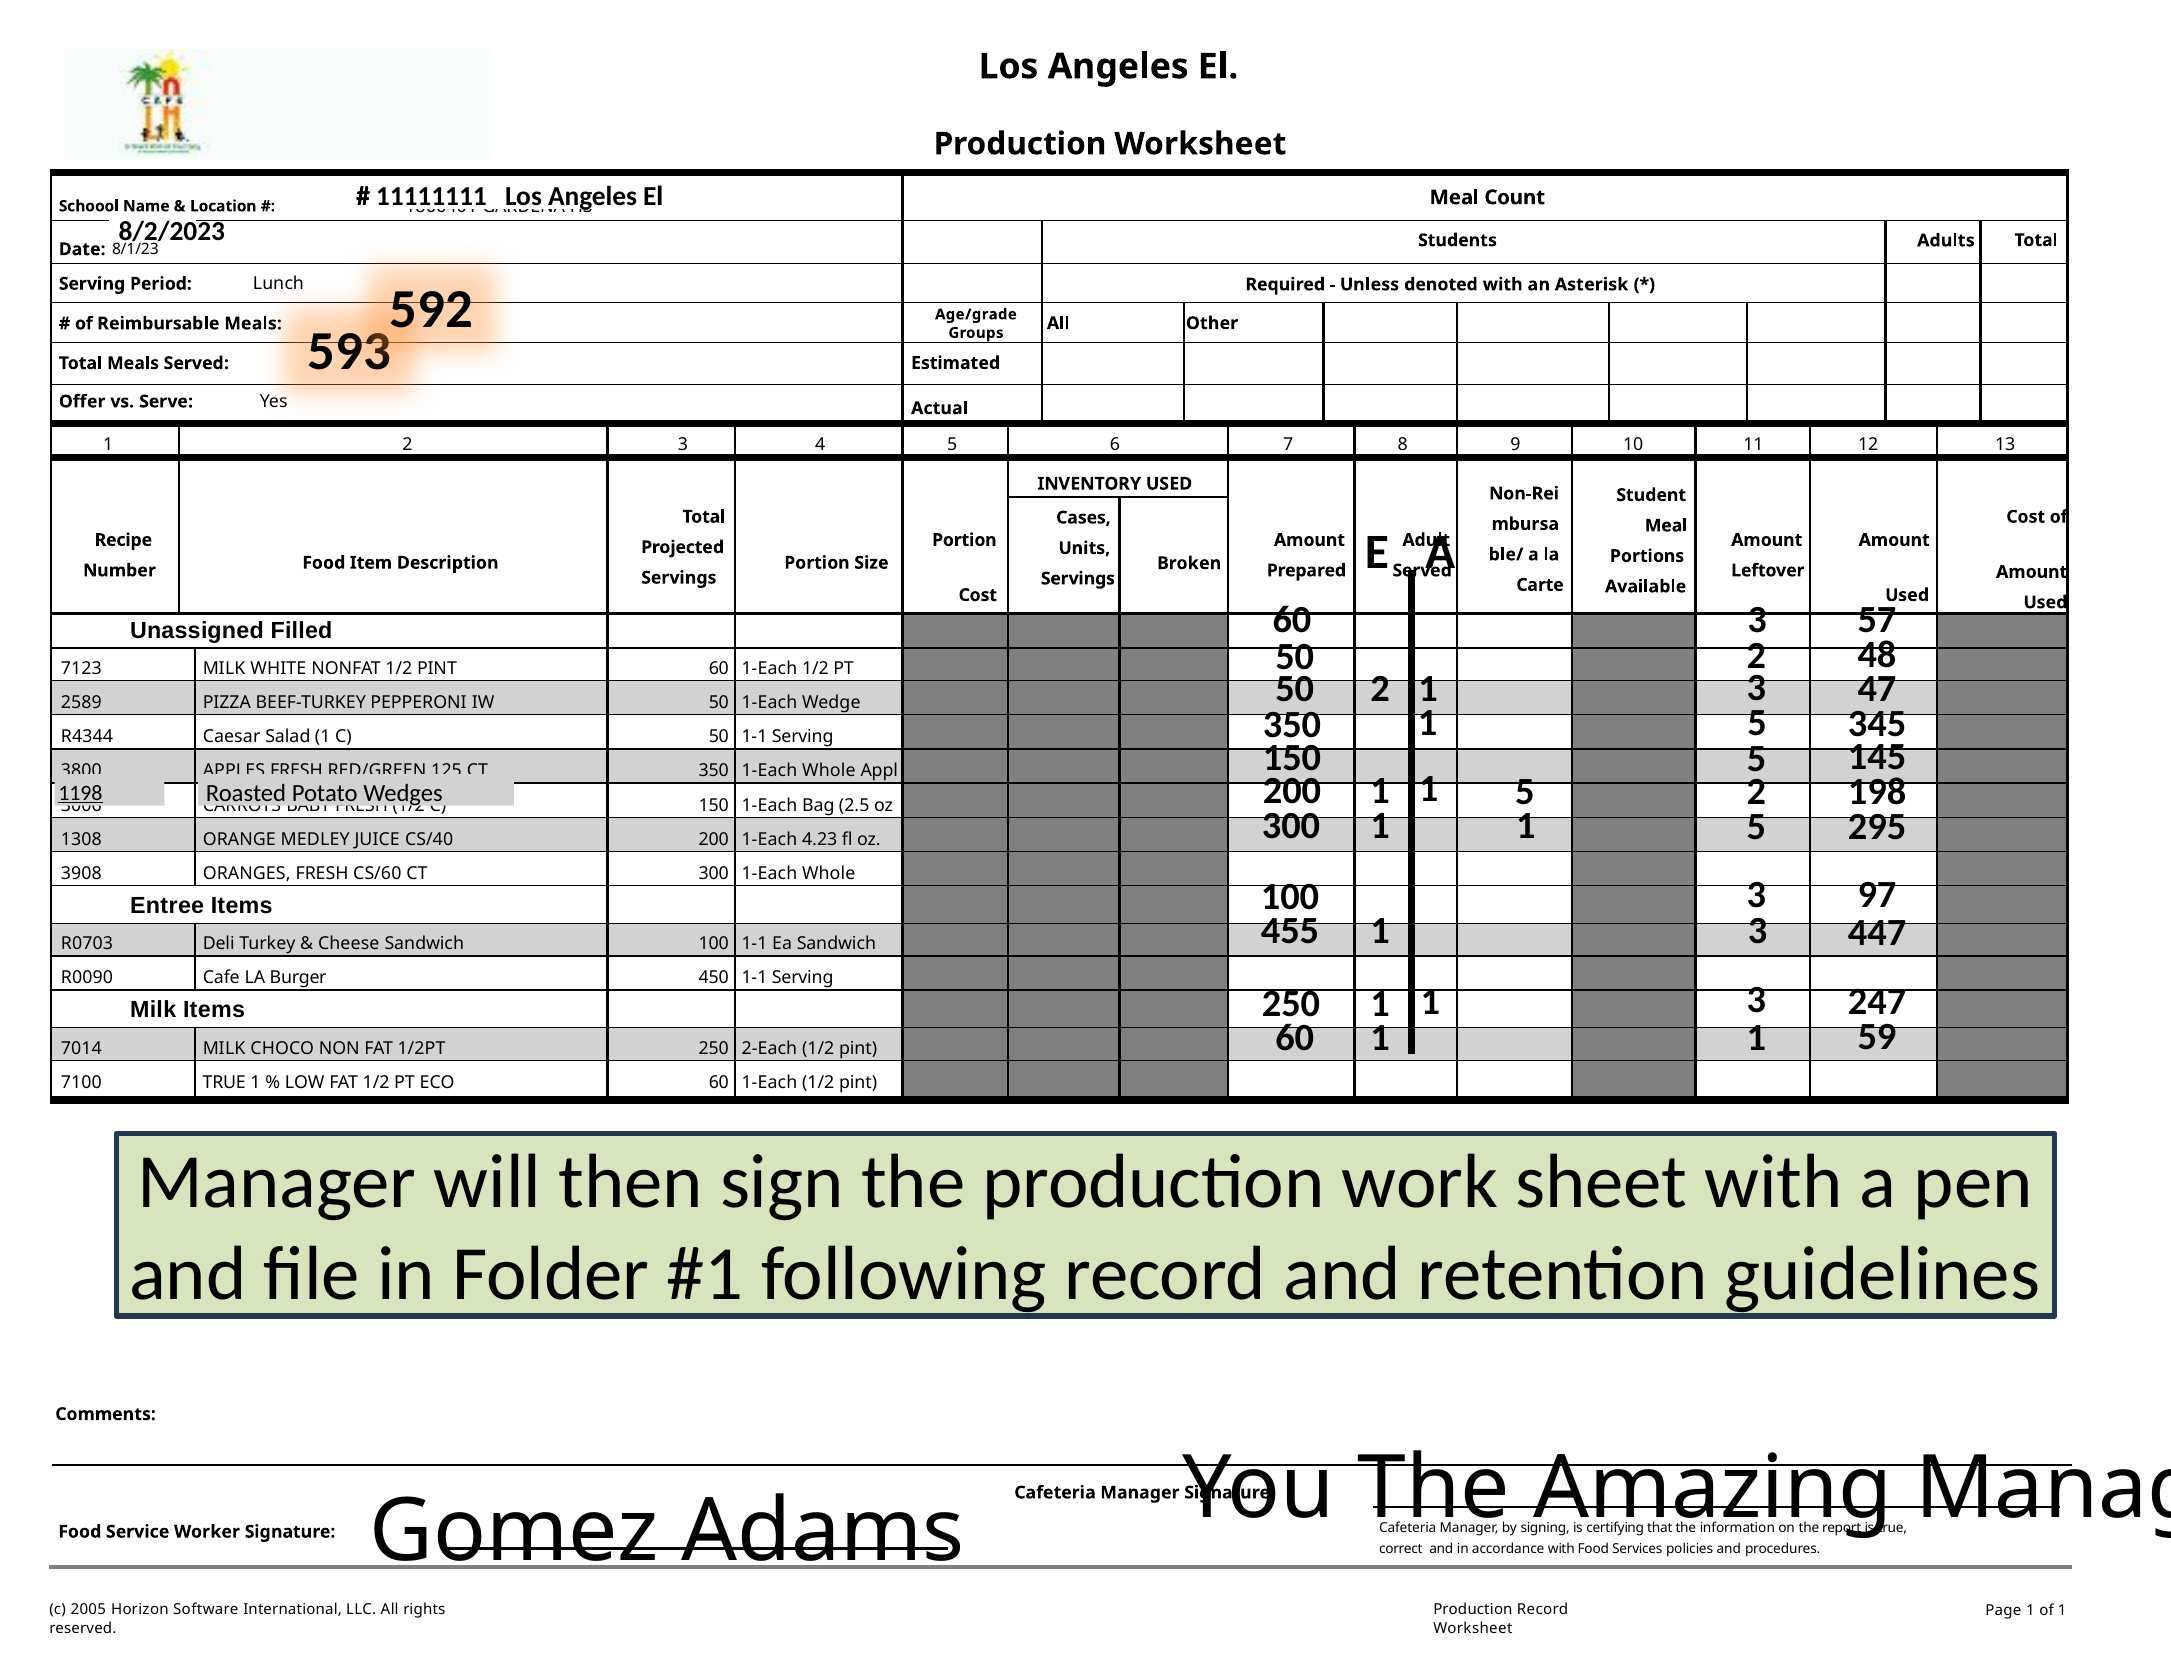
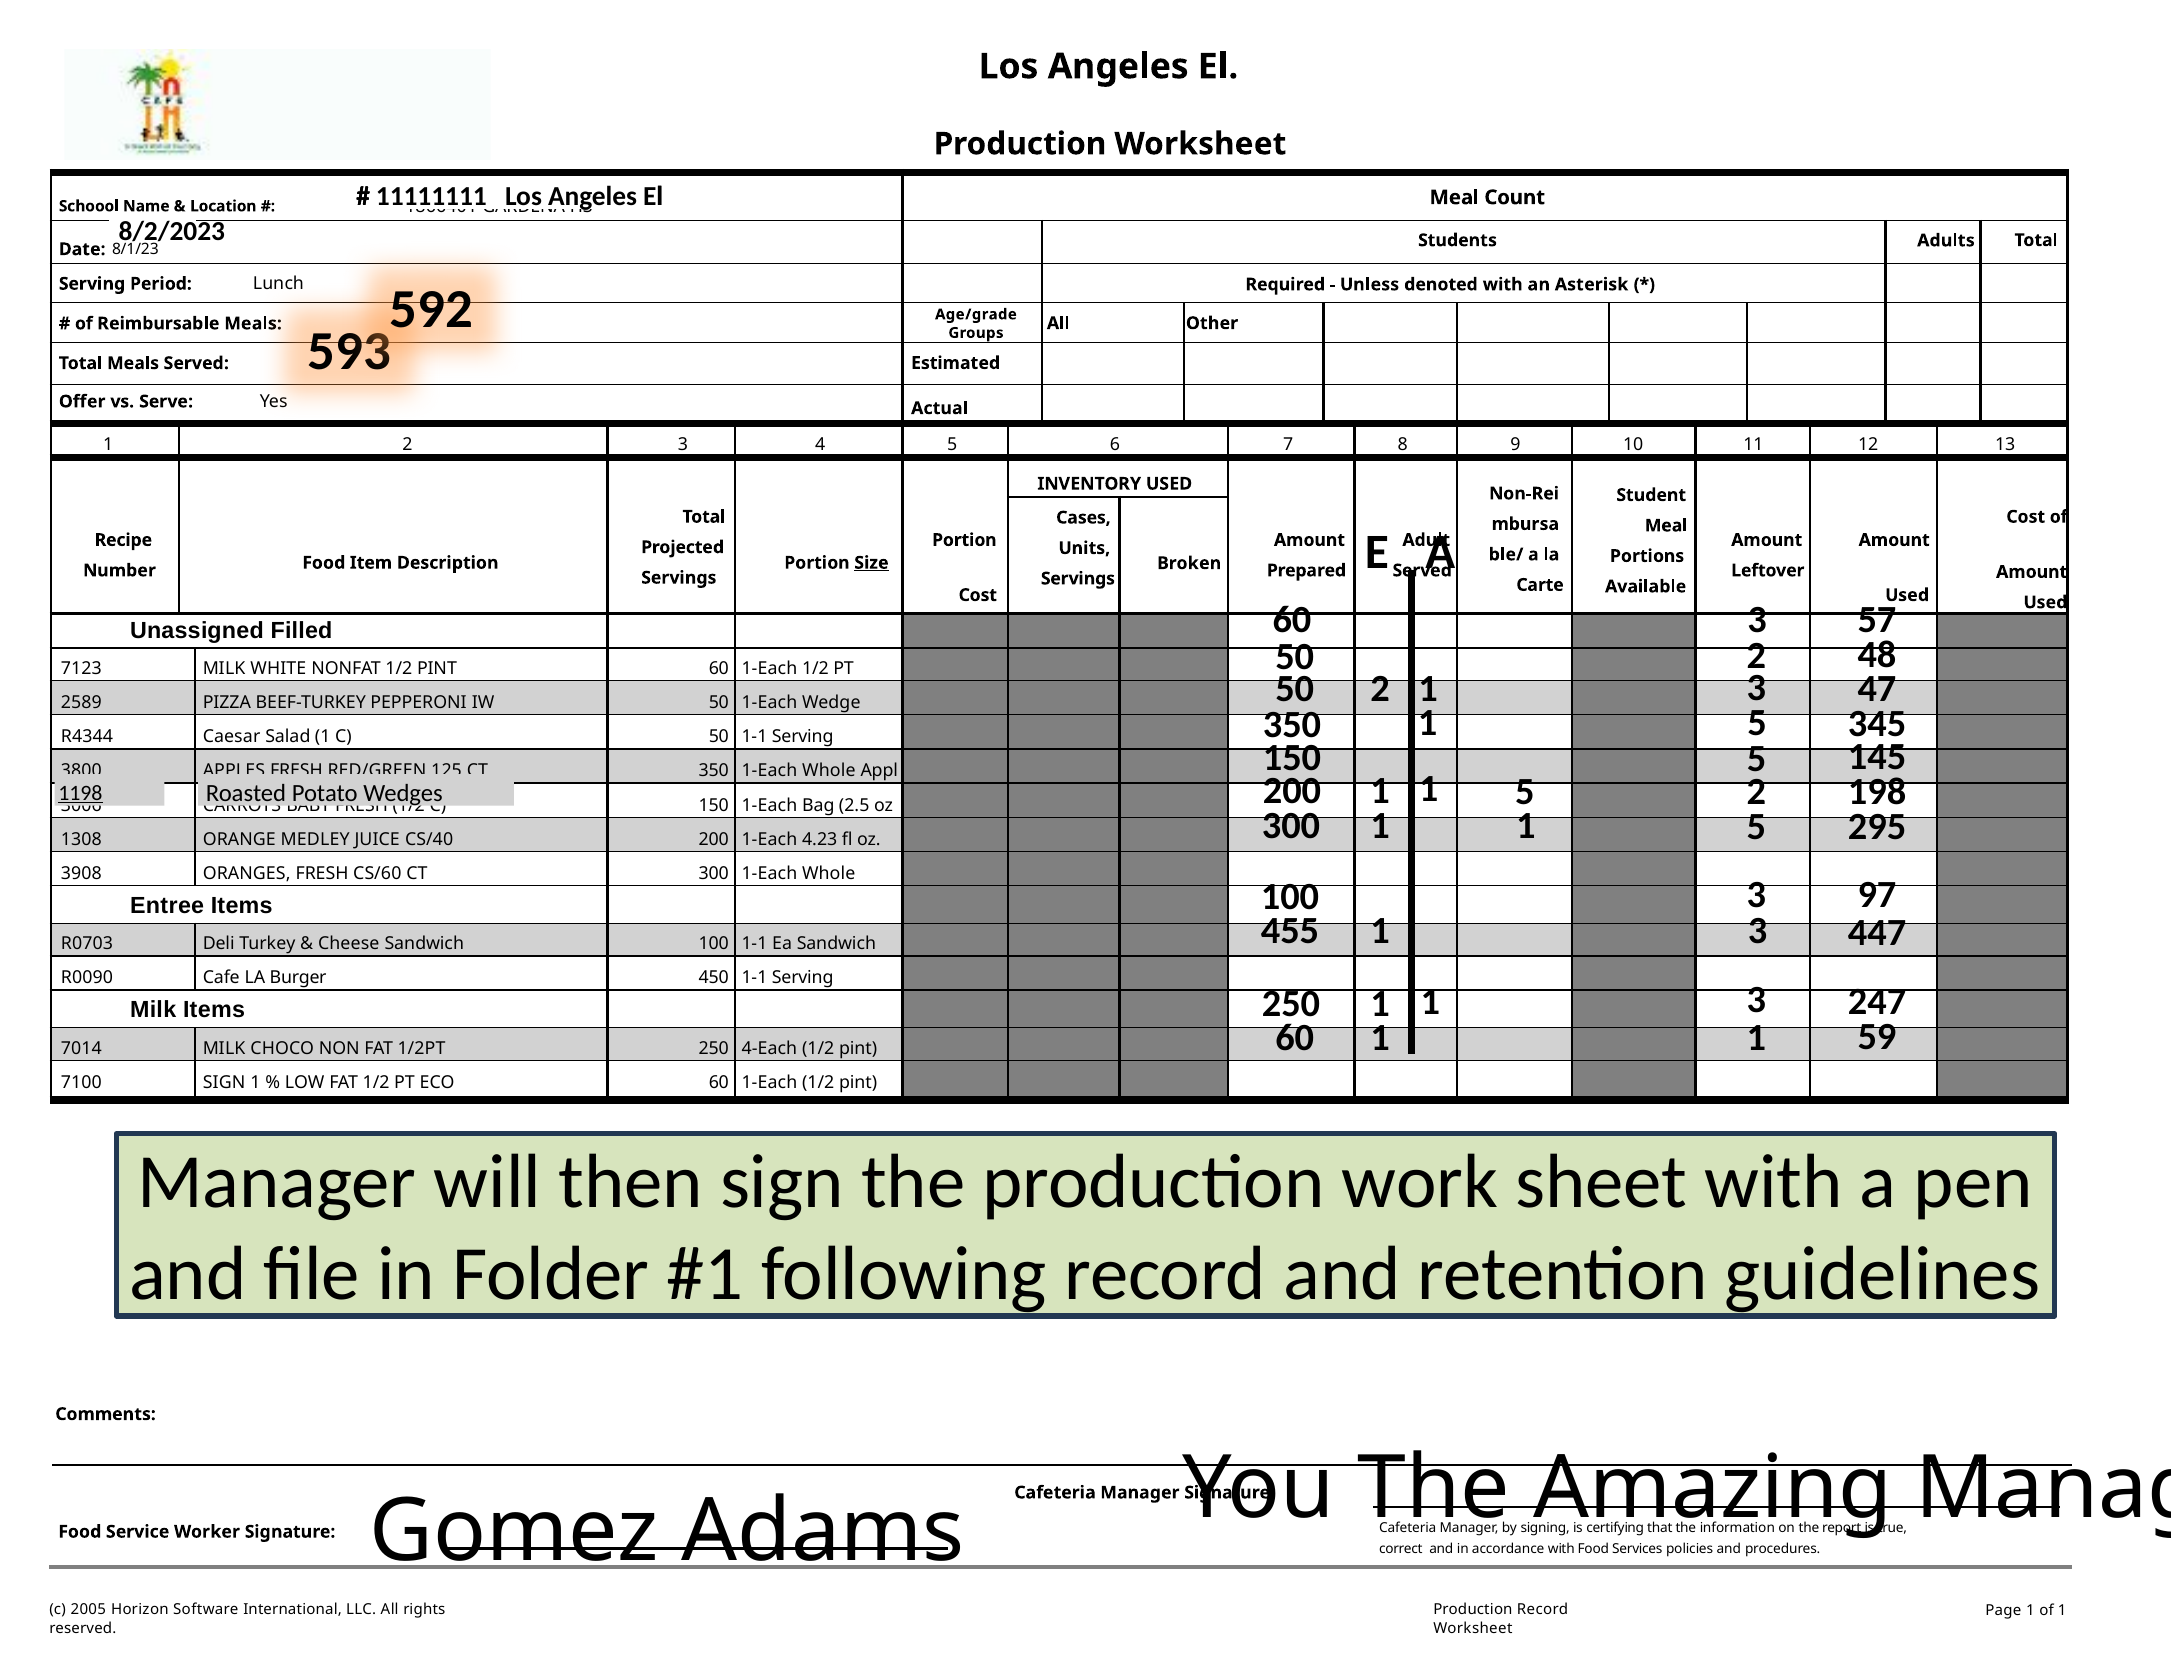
Size underline: none -> present (871, 563)
2-Each: 2-Each -> 4-Each (769, 1048)
7100 TRUE: TRUE -> SIGN (224, 1082)
